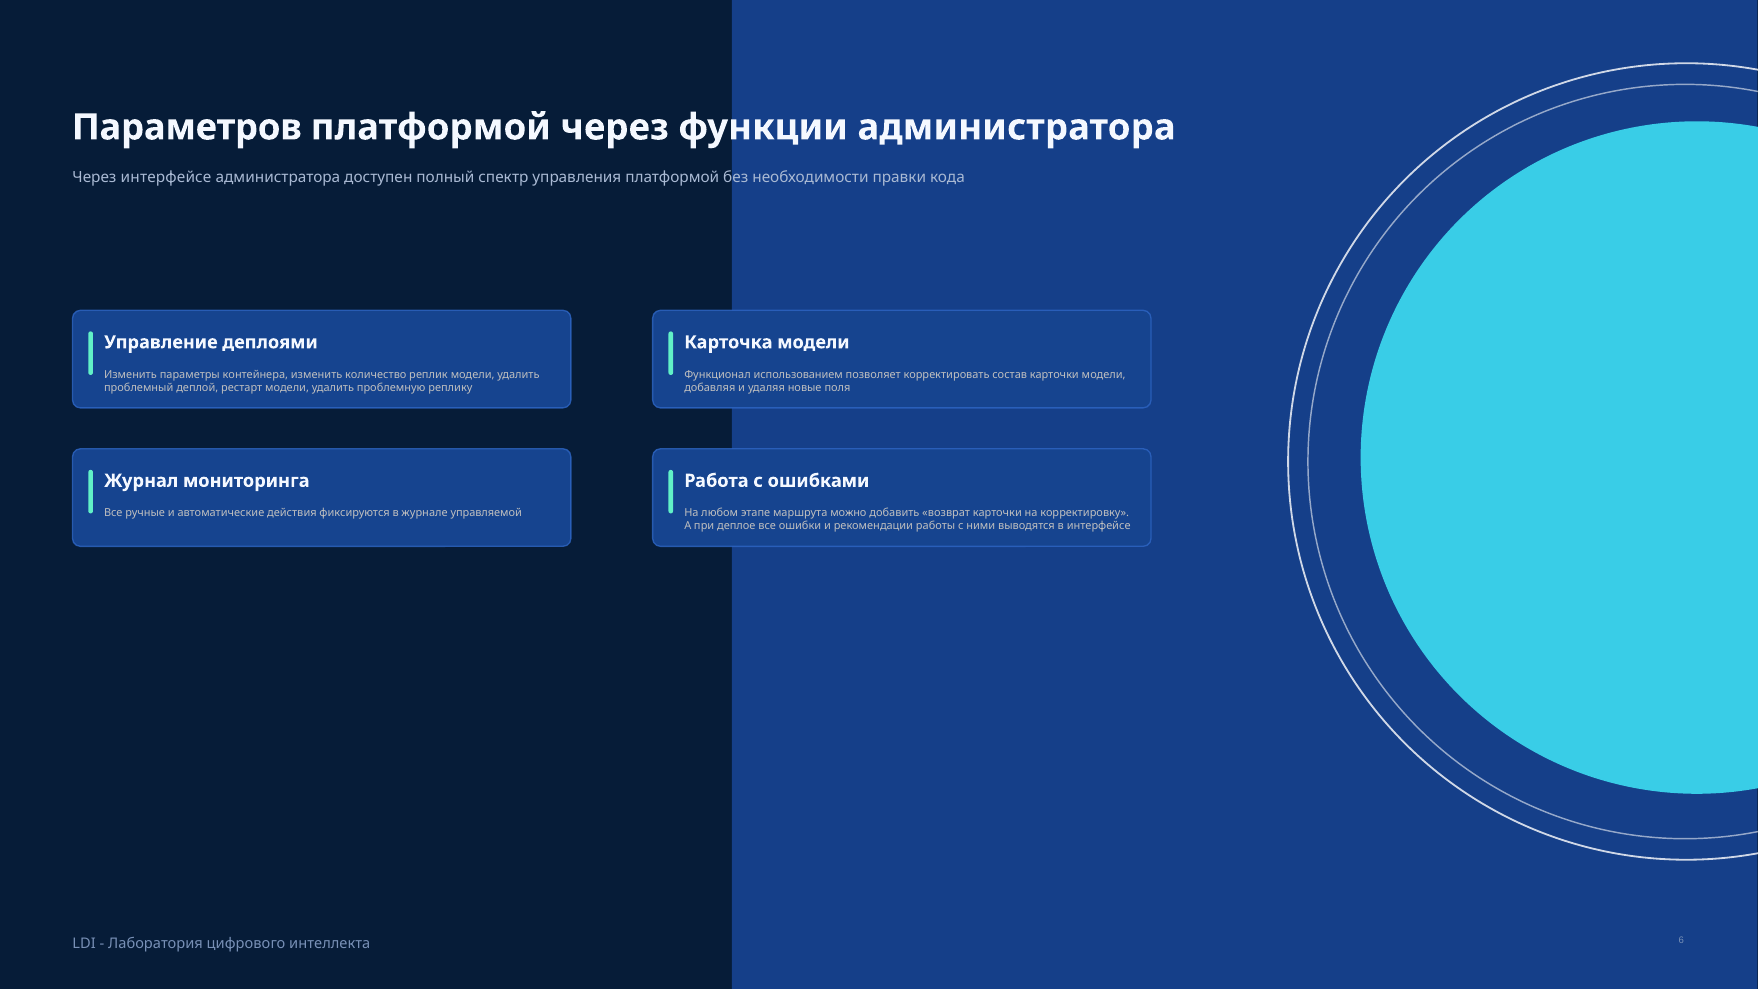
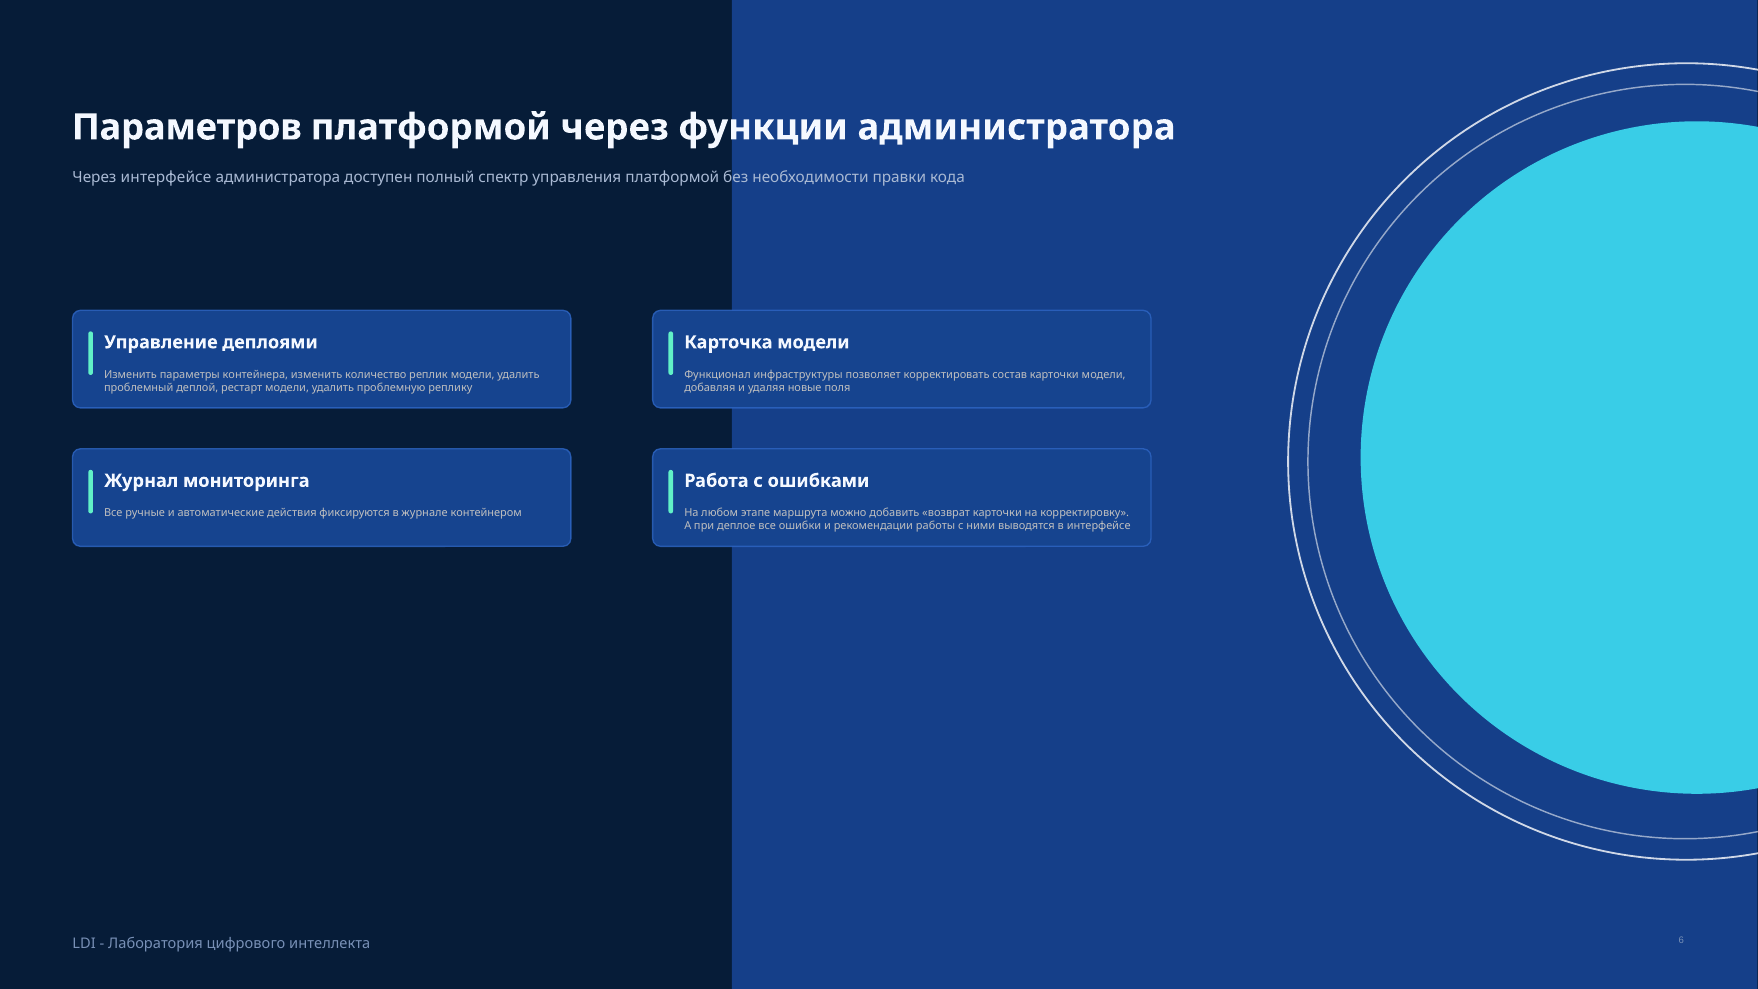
использованием: использованием -> инфраструктуры (798, 374)
управляемой: управляемой -> контейнером (486, 513)
